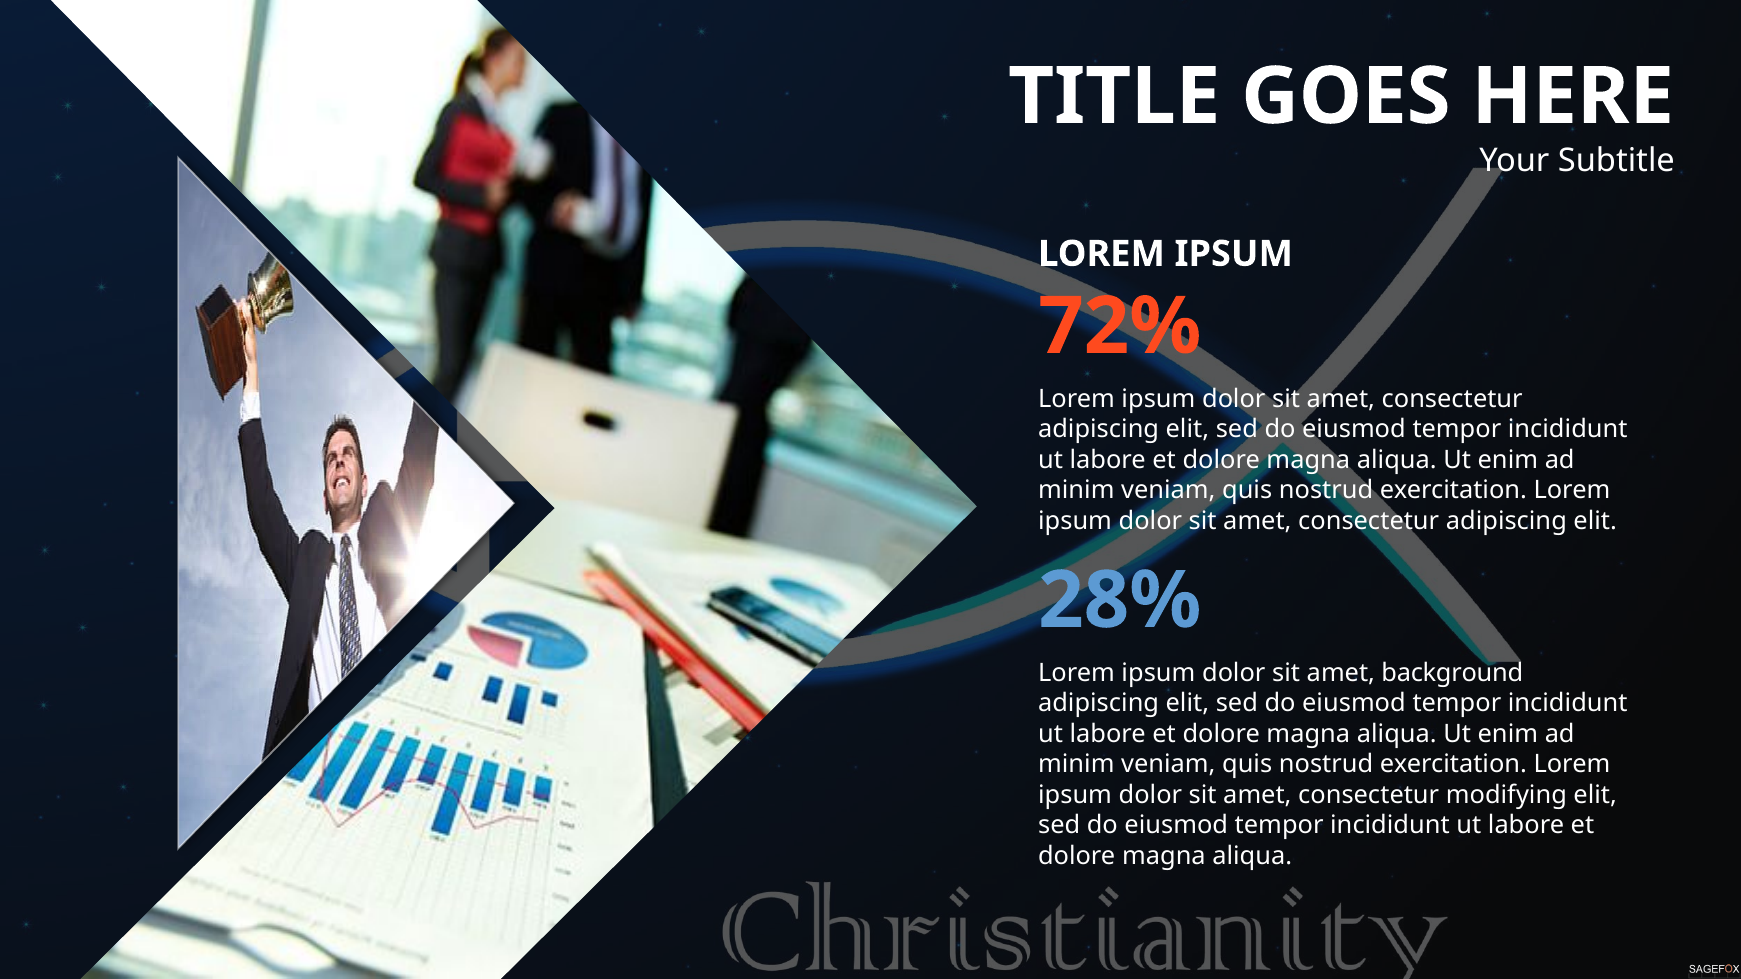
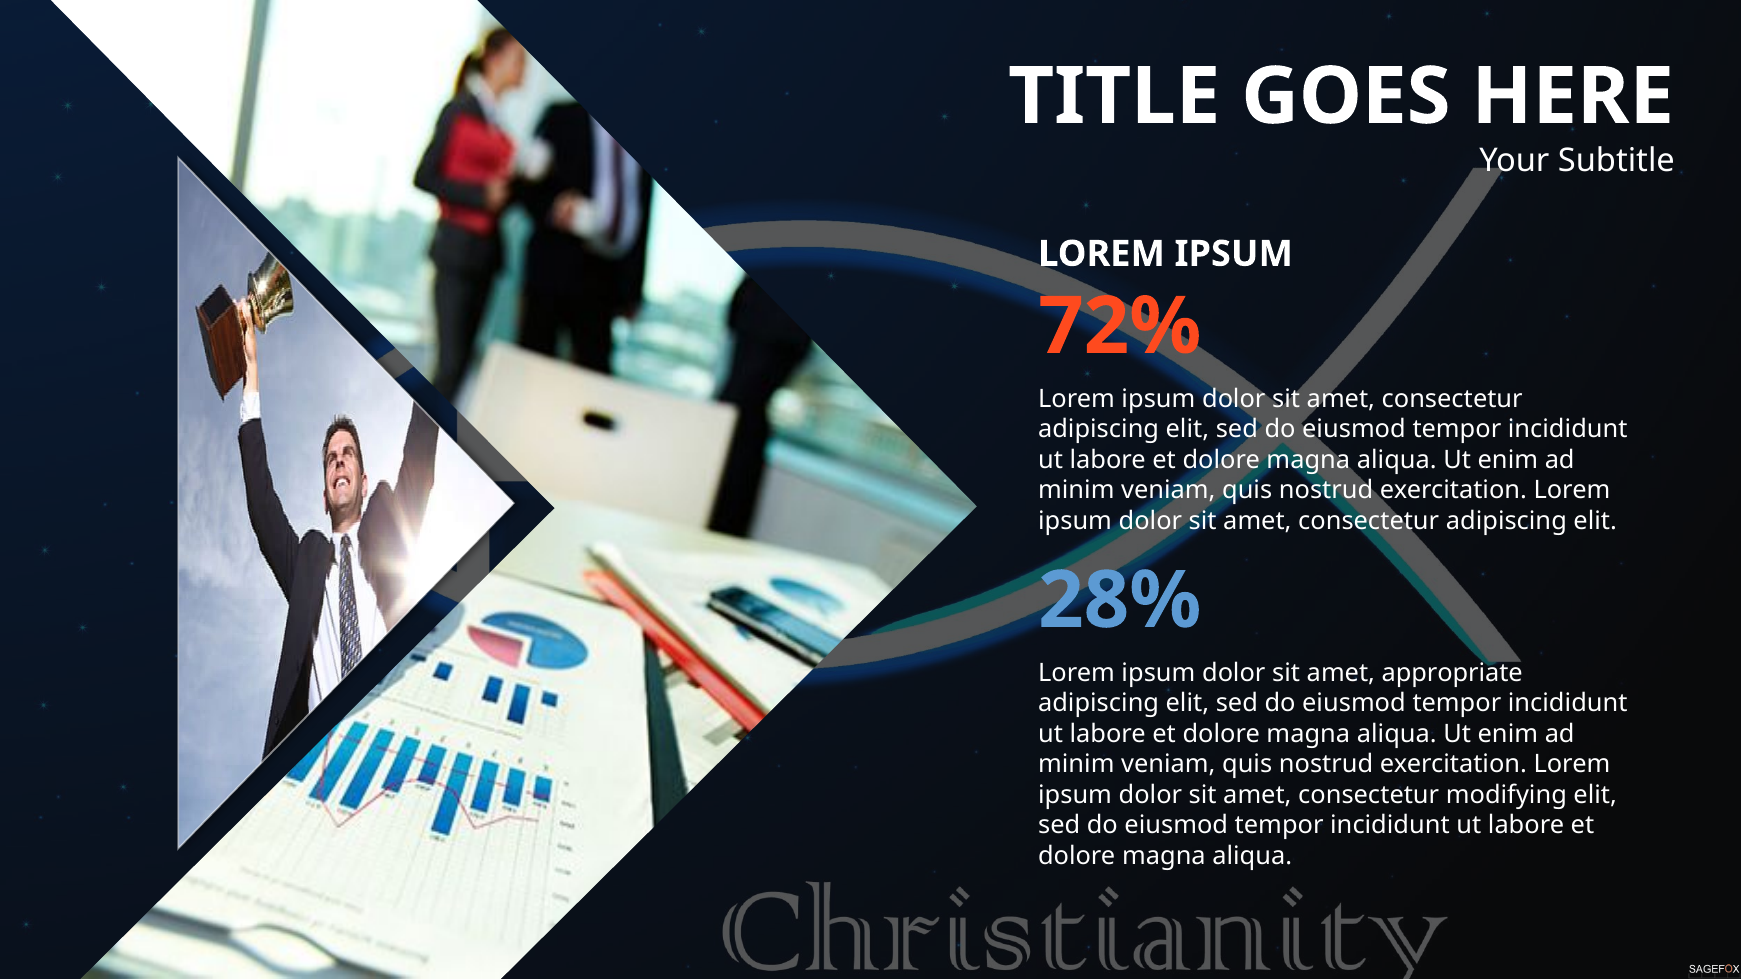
background: background -> appropriate (1452, 673)
